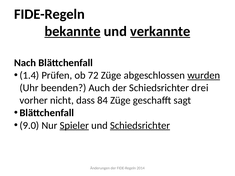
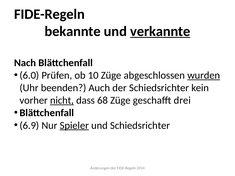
bekannte underline: present -> none (73, 31)
1.4: 1.4 -> 6.0 (29, 75)
72: 72 -> 10 (93, 75)
drei: drei -> kein (200, 88)
nicht underline: none -> present (62, 101)
84: 84 -> 68 (103, 101)
sagt: sagt -> drei (182, 101)
9.0: 9.0 -> 6.9 (29, 126)
Schiedsrichter underline: present -> none (140, 126)
